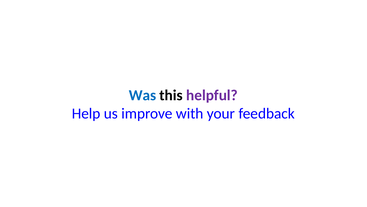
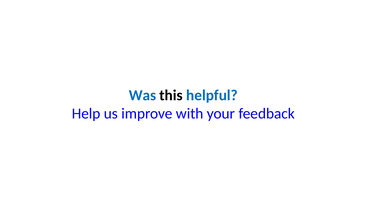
helpful colour: purple -> blue (212, 95)
